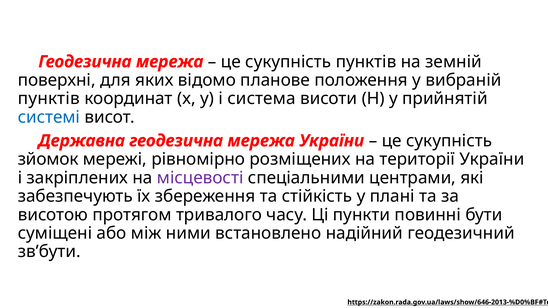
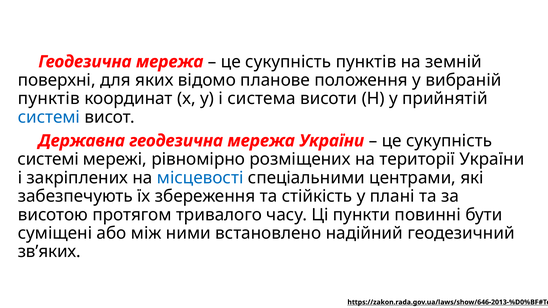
зйомок: зйомок -> системі (48, 159)
місцевості colour: purple -> blue (200, 178)
зв’бути: зв’бути -> зв’яких (49, 252)
